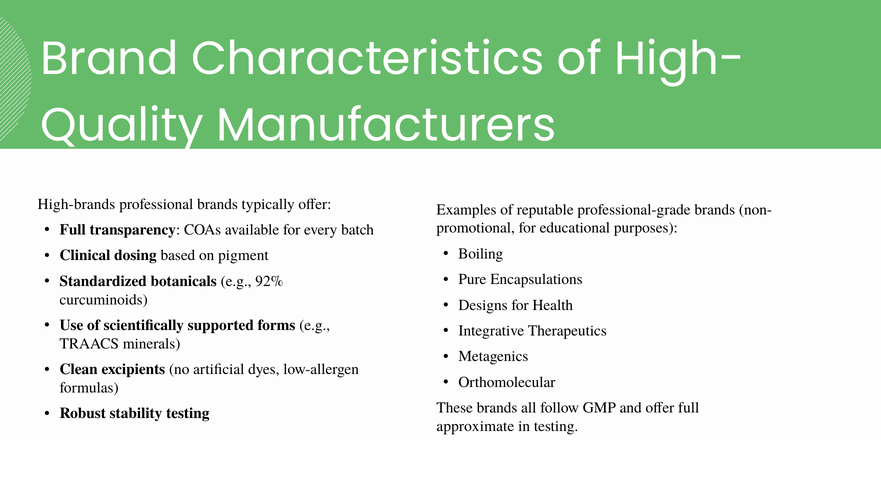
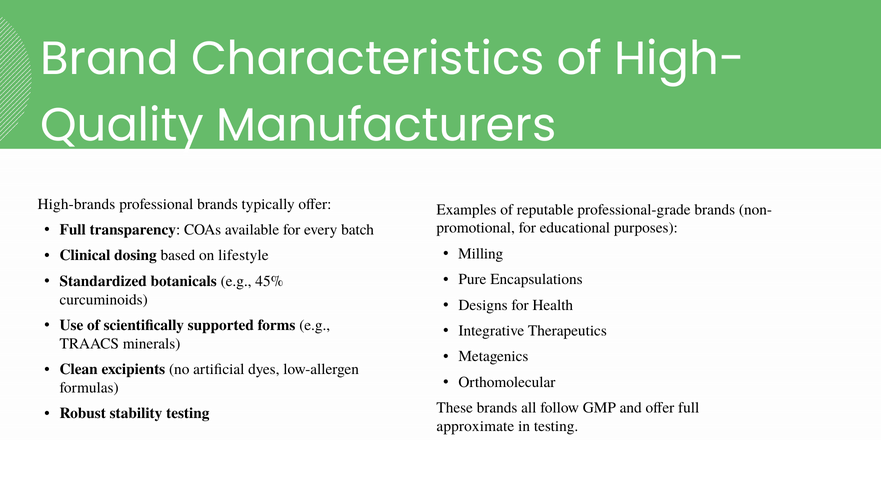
Boiling: Boiling -> Milling (481, 253)
pigment: pigment -> lifestyle (243, 255)
92%: 92% -> 45% (269, 281)
